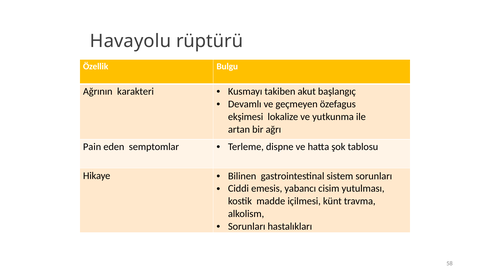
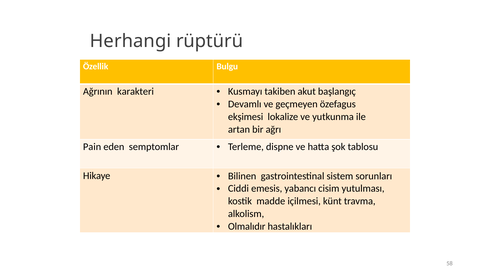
Havayolu: Havayolu -> Herhangi (131, 41)
Sorunları: Sorunları -> Olmalıdır (247, 226)
